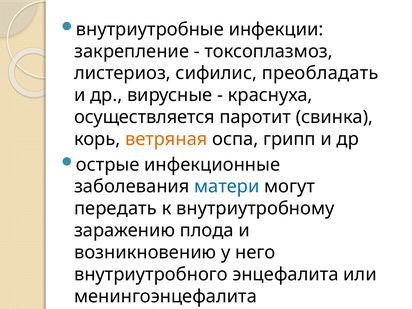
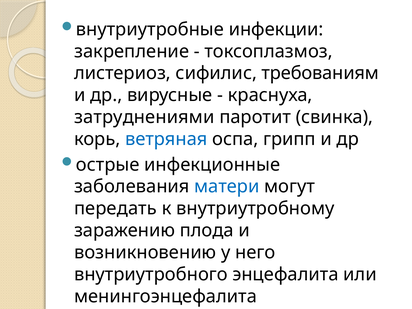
преобладать: преобладать -> требованиям (320, 73)
осуществляется: осуществляется -> затруднениями (144, 117)
ветряная colour: orange -> blue (166, 139)
